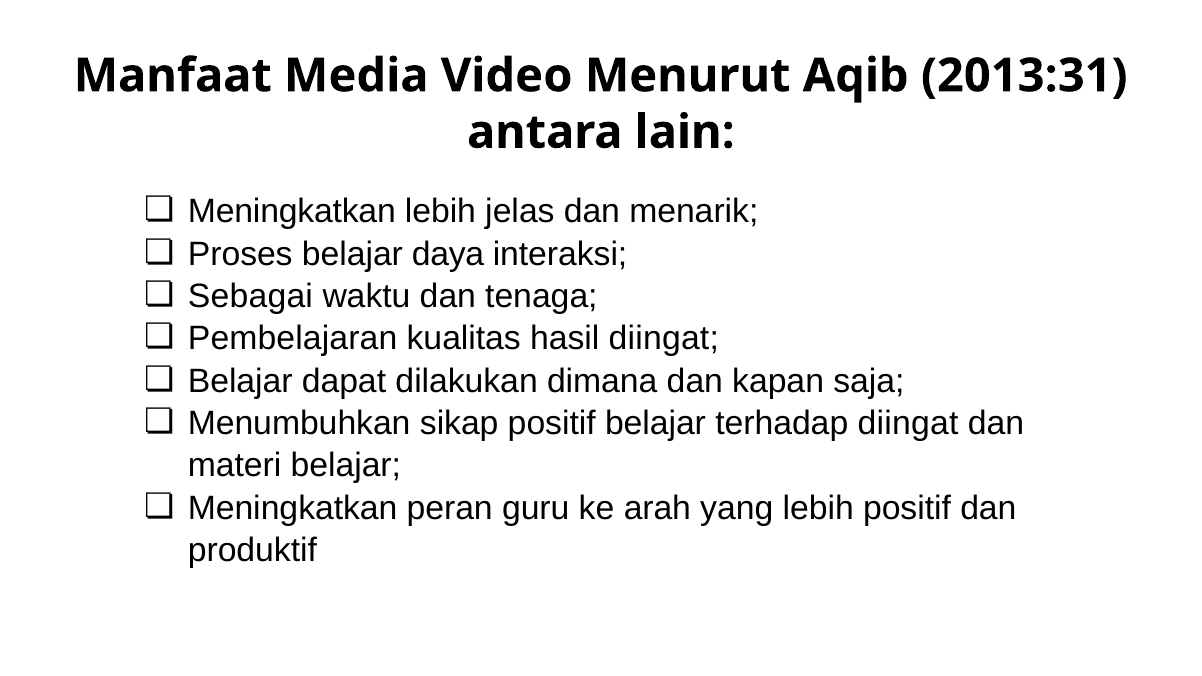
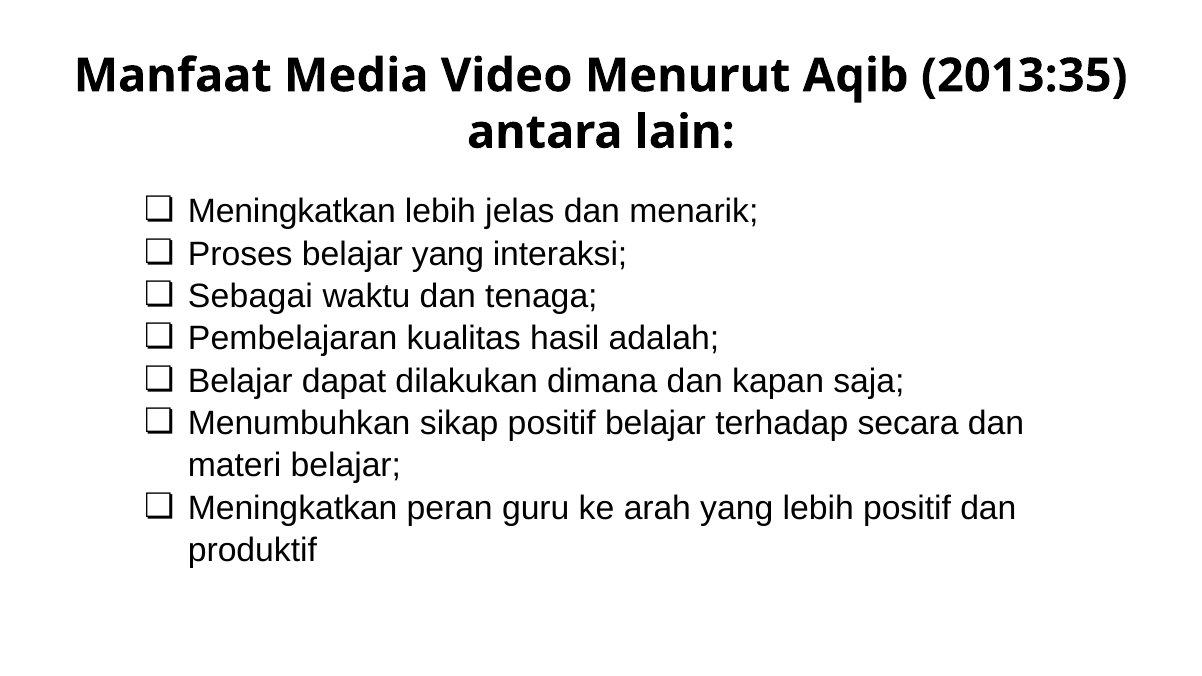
2013:31: 2013:31 -> 2013:35 (1024, 76)
belajar daya: daya -> yang (448, 254)
hasil diingat: diingat -> adalah (664, 339)
terhadap diingat: diingat -> secara (908, 423)
